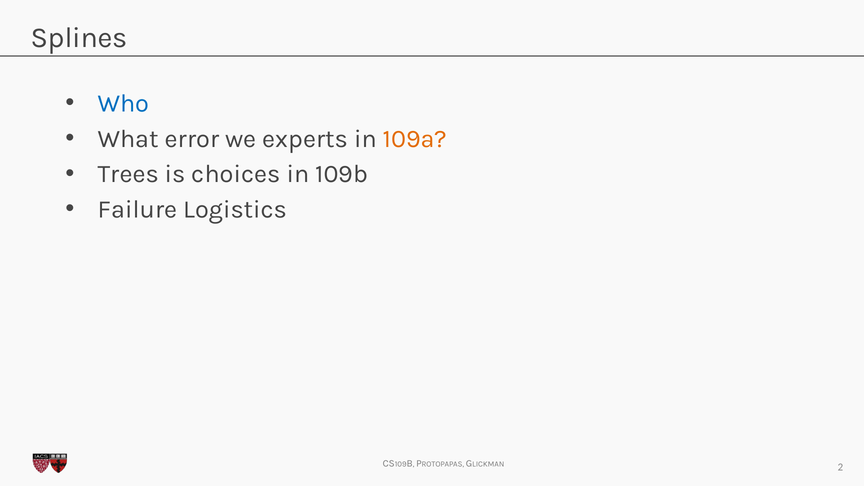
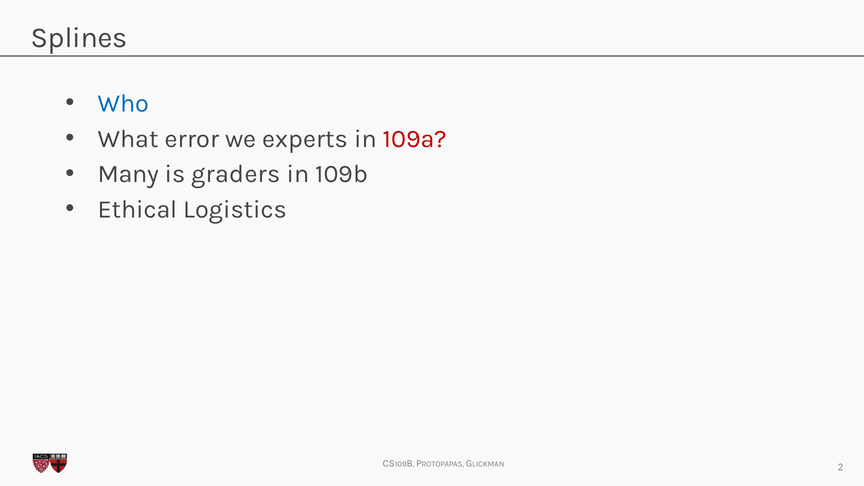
109a colour: orange -> red (415, 139)
Trees: Trees -> Many (128, 174)
choices: choices -> graders (236, 174)
Failure: Failure -> Ethical (138, 209)
